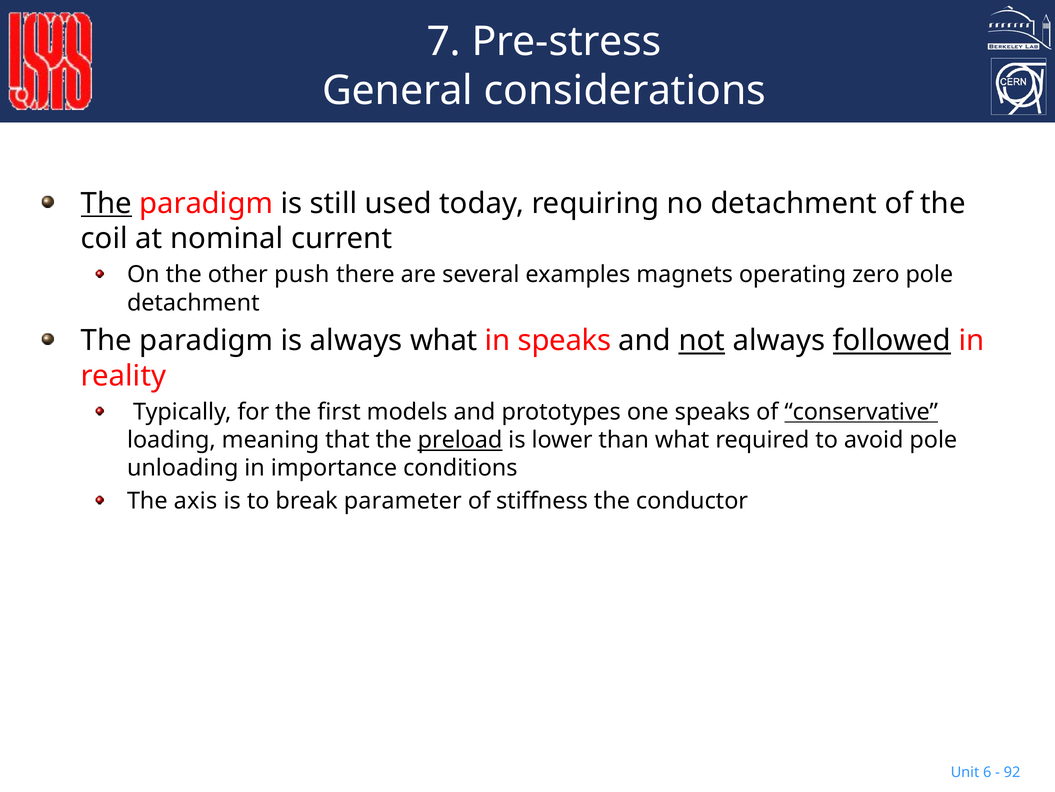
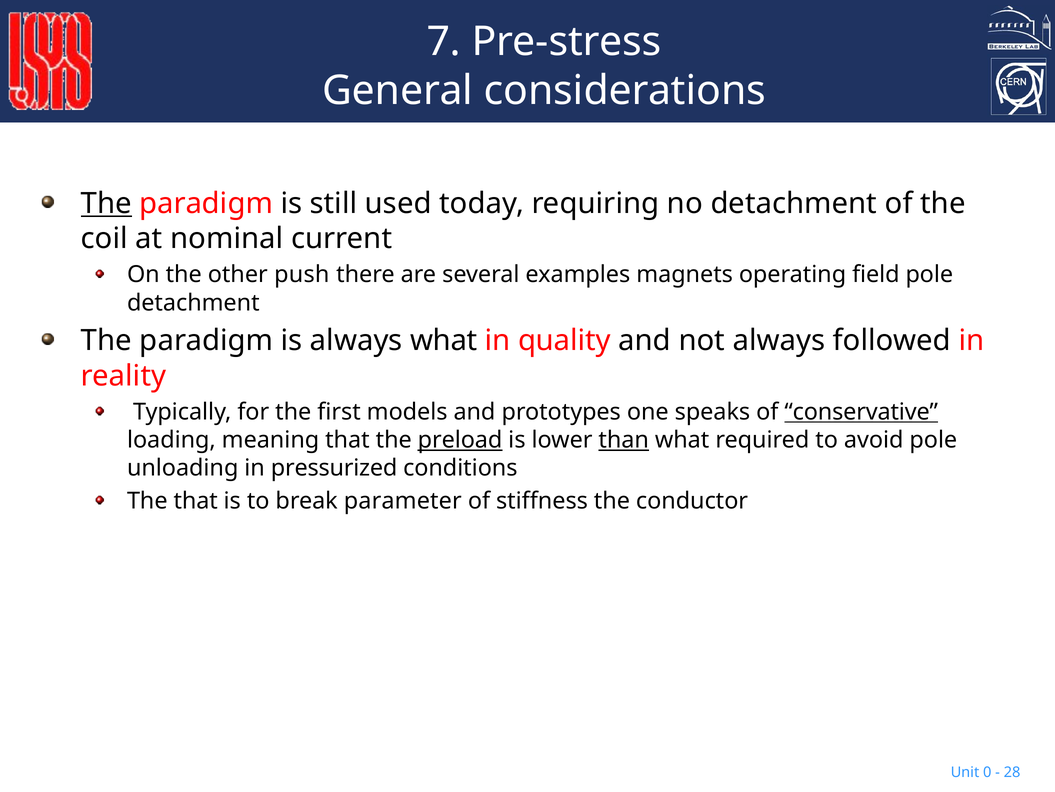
zero: zero -> field (876, 274)
in speaks: speaks -> quality (564, 340)
not underline: present -> none (702, 340)
followed underline: present -> none (892, 340)
than underline: none -> present (624, 440)
importance: importance -> pressurized (334, 468)
The axis: axis -> that (196, 501)
6: 6 -> 0 (987, 772)
92: 92 -> 28 (1012, 772)
